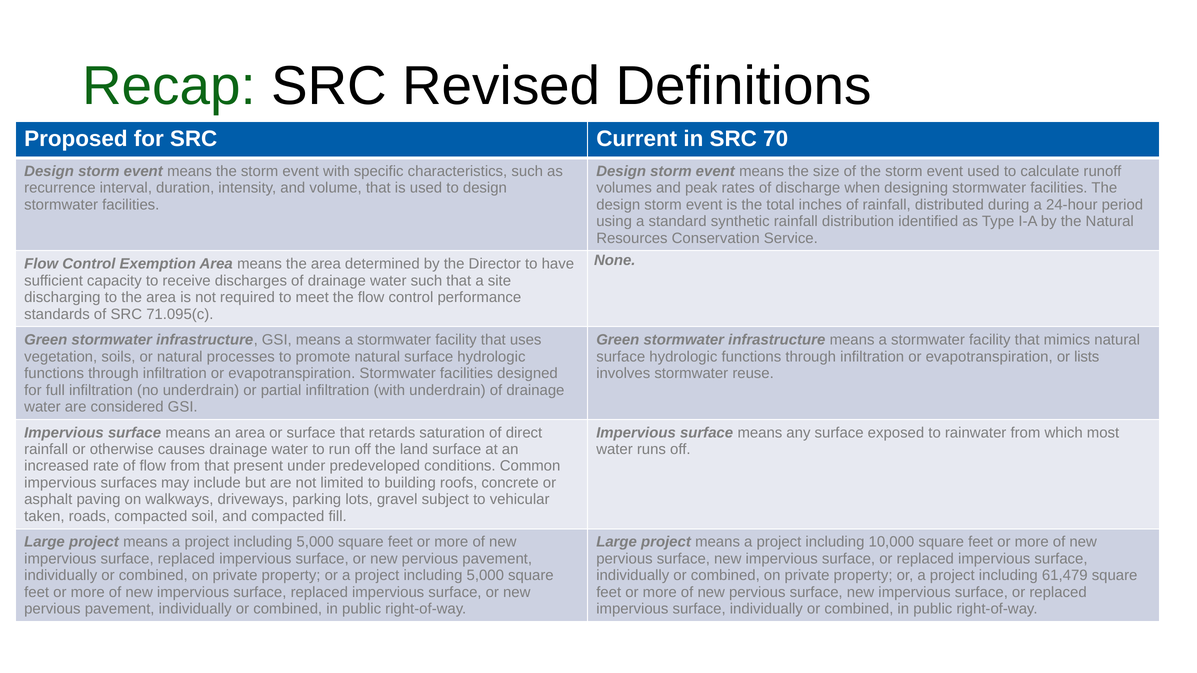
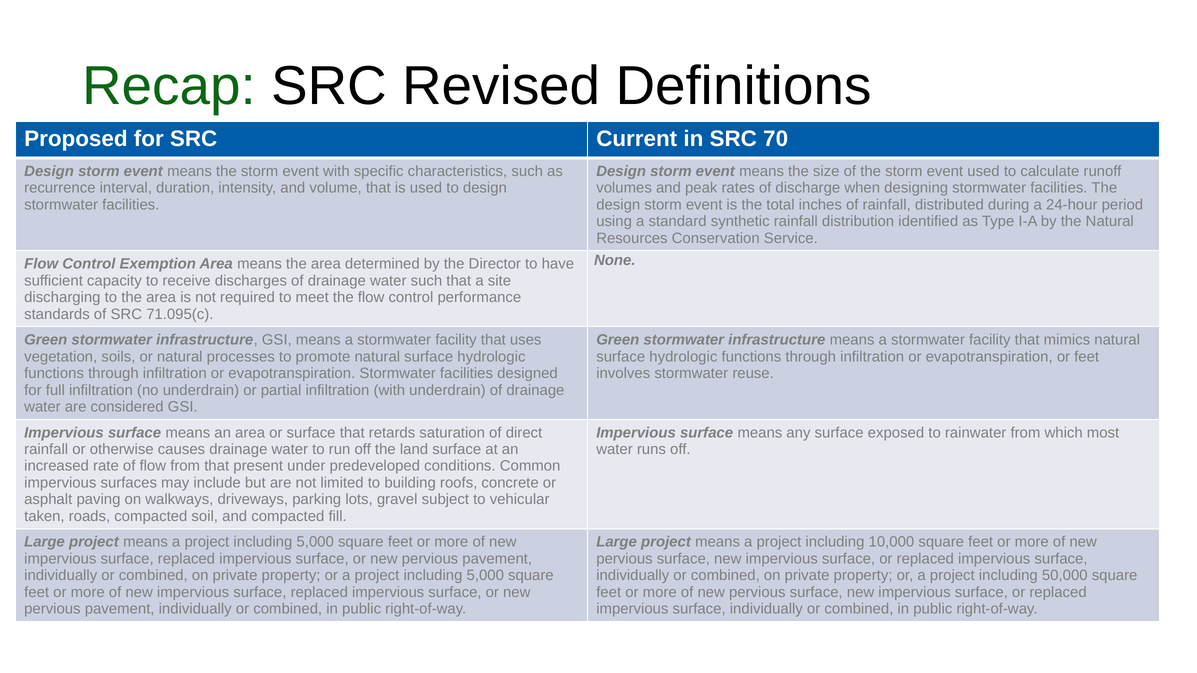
or lists: lists -> feet (1087, 357)
61,479: 61,479 -> 50,000 (1065, 576)
